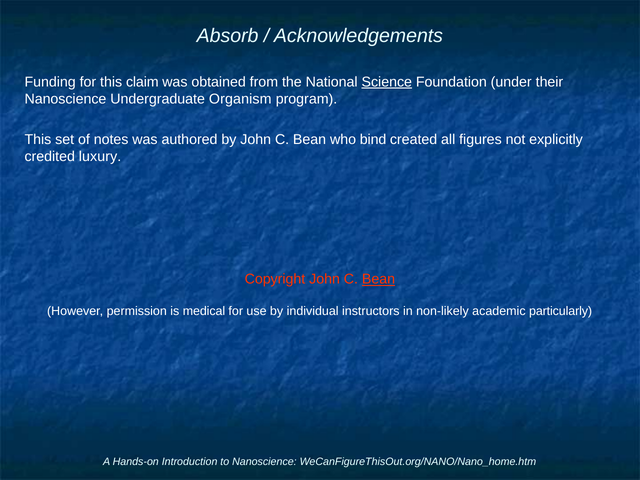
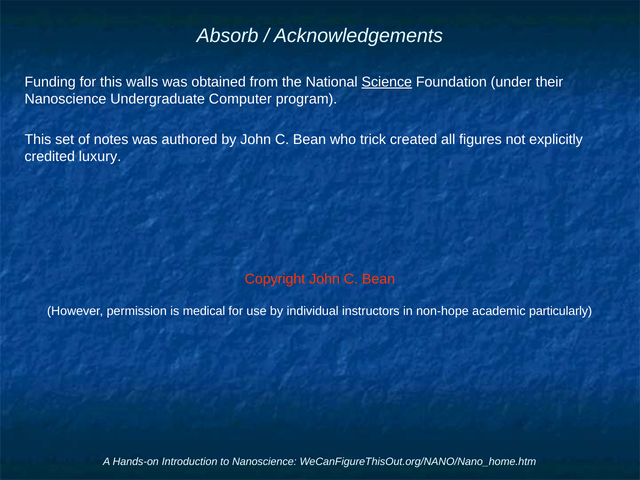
claim: claim -> walls (142, 82)
Organism: Organism -> Computer (240, 99)
bind: bind -> trick (373, 139)
Bean underline: present -> none (379, 279)
non-likely: non-likely -> non-hope (442, 311)
